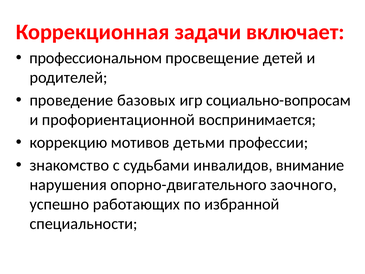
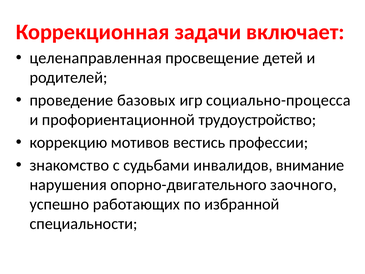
профессиональном: профессиональном -> целенаправленная (96, 58)
социально-вопросам: социально-вопросам -> социально-процесса (278, 100)
воспринимается: воспринимается -> трудоустройство (257, 120)
детьми: детьми -> вестись (199, 142)
